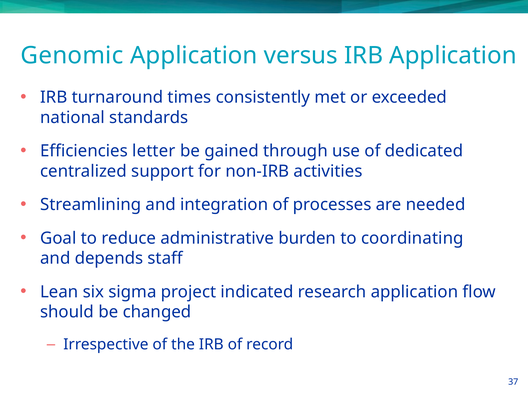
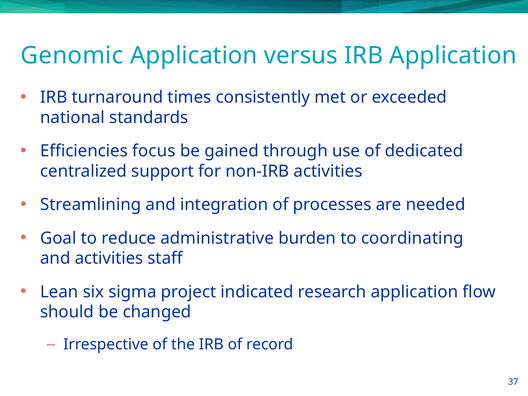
letter: letter -> focus (154, 151)
and depends: depends -> activities (109, 258)
